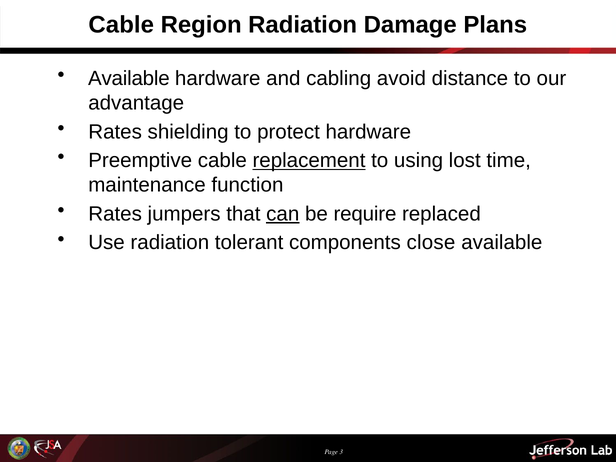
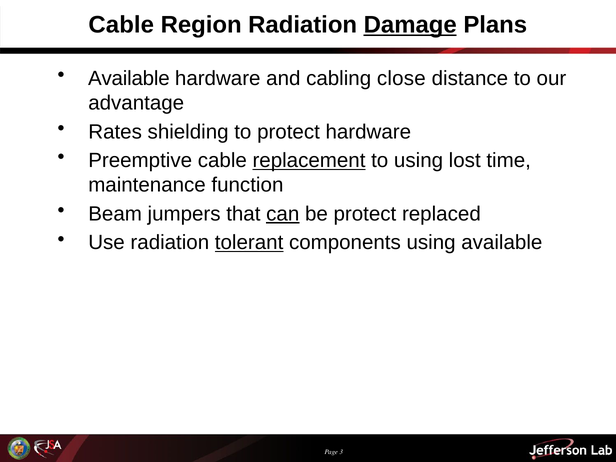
Damage underline: none -> present (410, 25)
avoid: avoid -> close (401, 78)
Rates: Rates -> Beam (115, 214)
be require: require -> protect (365, 214)
tolerant underline: none -> present (249, 243)
components close: close -> using (431, 243)
